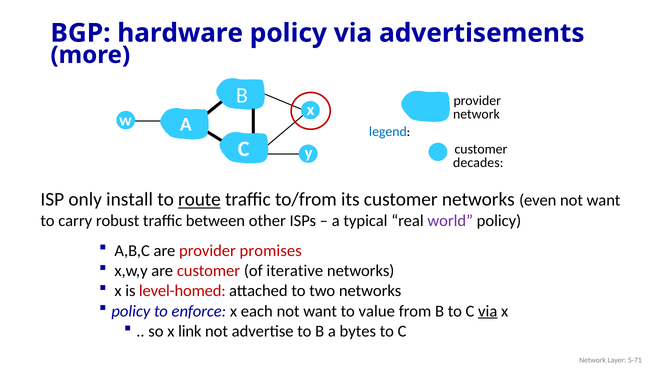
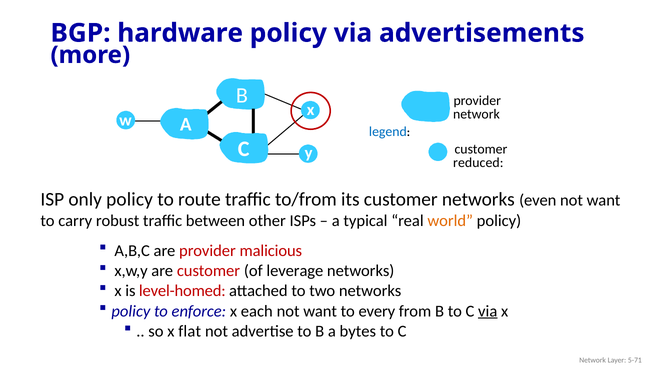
decades: decades -> reduced (478, 163)
only install: install -> policy (130, 200)
route underline: present -> none (199, 200)
world colour: purple -> orange (450, 221)
promises: promises -> malicious (271, 251)
iterative: iterative -> leverage (295, 271)
value: value -> every (377, 311)
link: link -> flat (190, 332)
